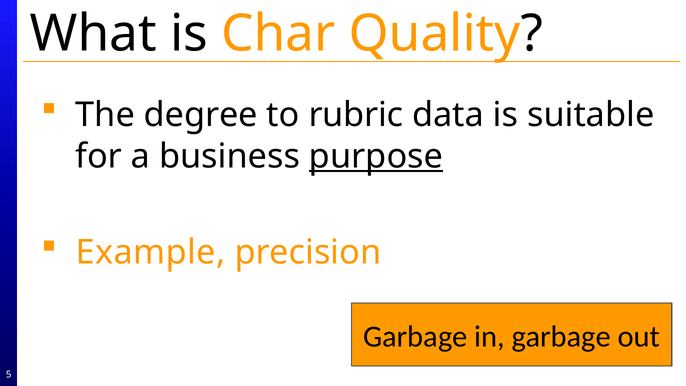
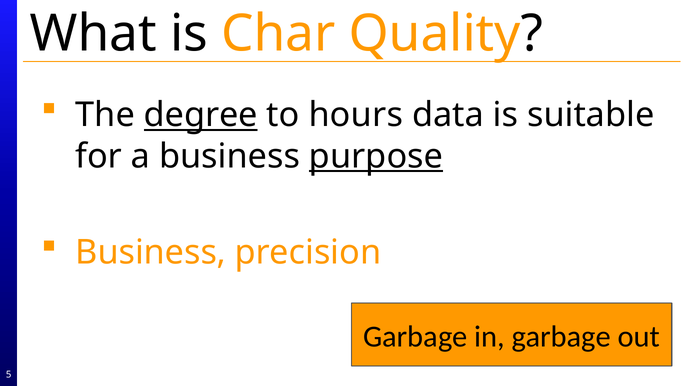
degree underline: none -> present (201, 115)
rubric: rubric -> hours (356, 115)
Example: Example -> Business (151, 252)
